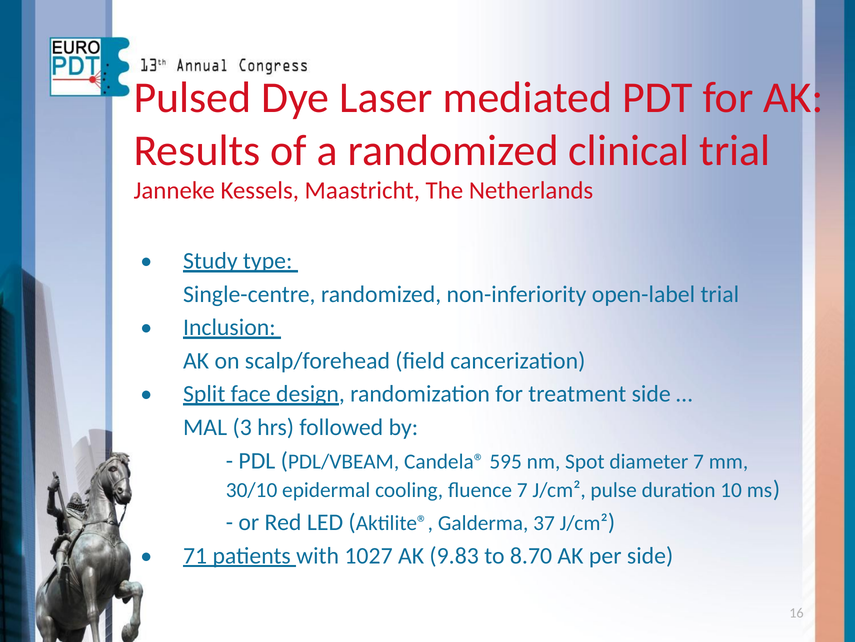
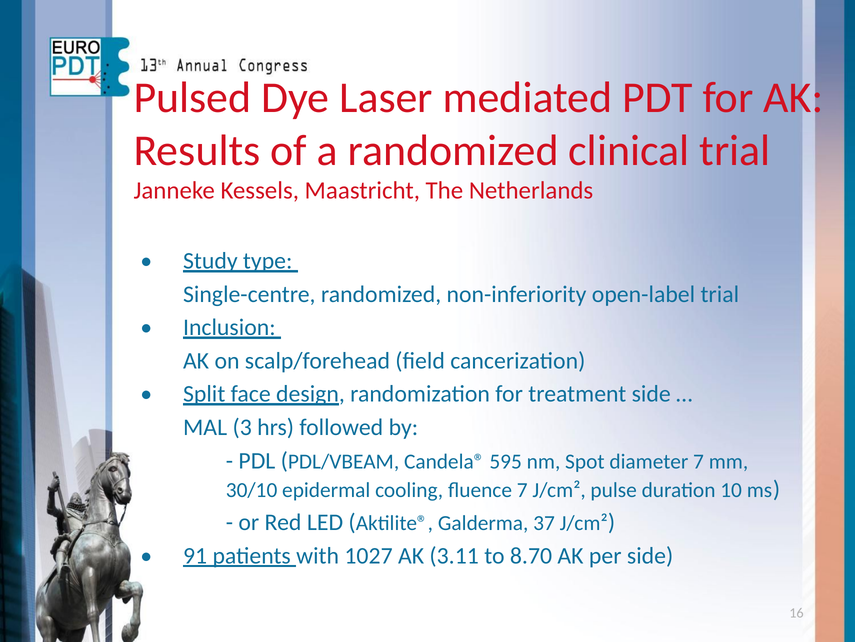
71: 71 -> 91 (195, 555)
9.83: 9.83 -> 3.11 (454, 555)
